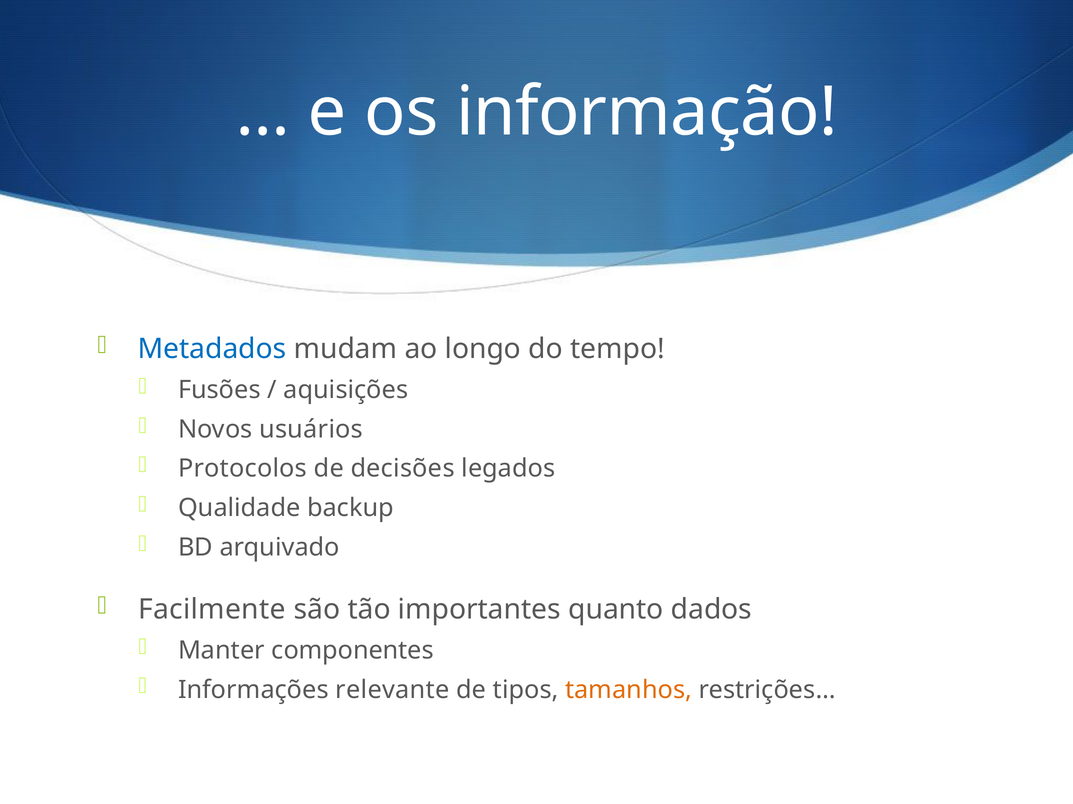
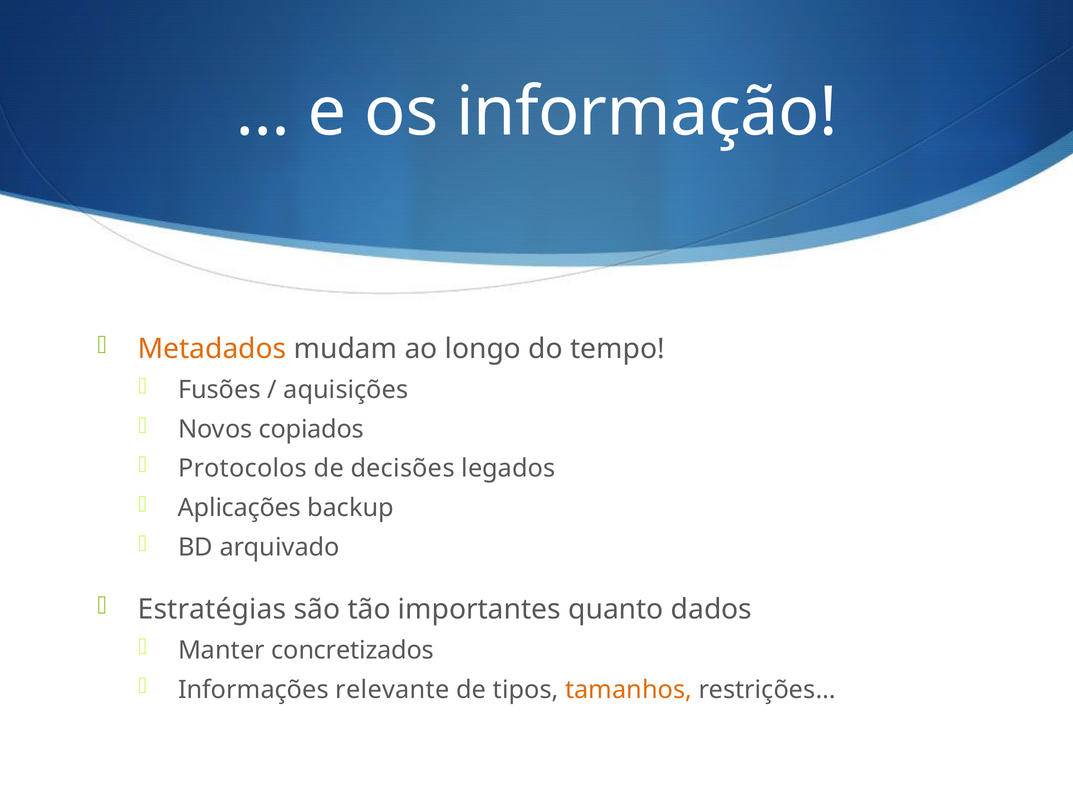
Metadados colour: blue -> orange (212, 349)
usuários: usuários -> copiados (311, 430)
Qualidade: Qualidade -> Aplicações (239, 508)
Facilmente: Facilmente -> Estratégias (212, 610)
componentes: componentes -> concretizados (353, 651)
